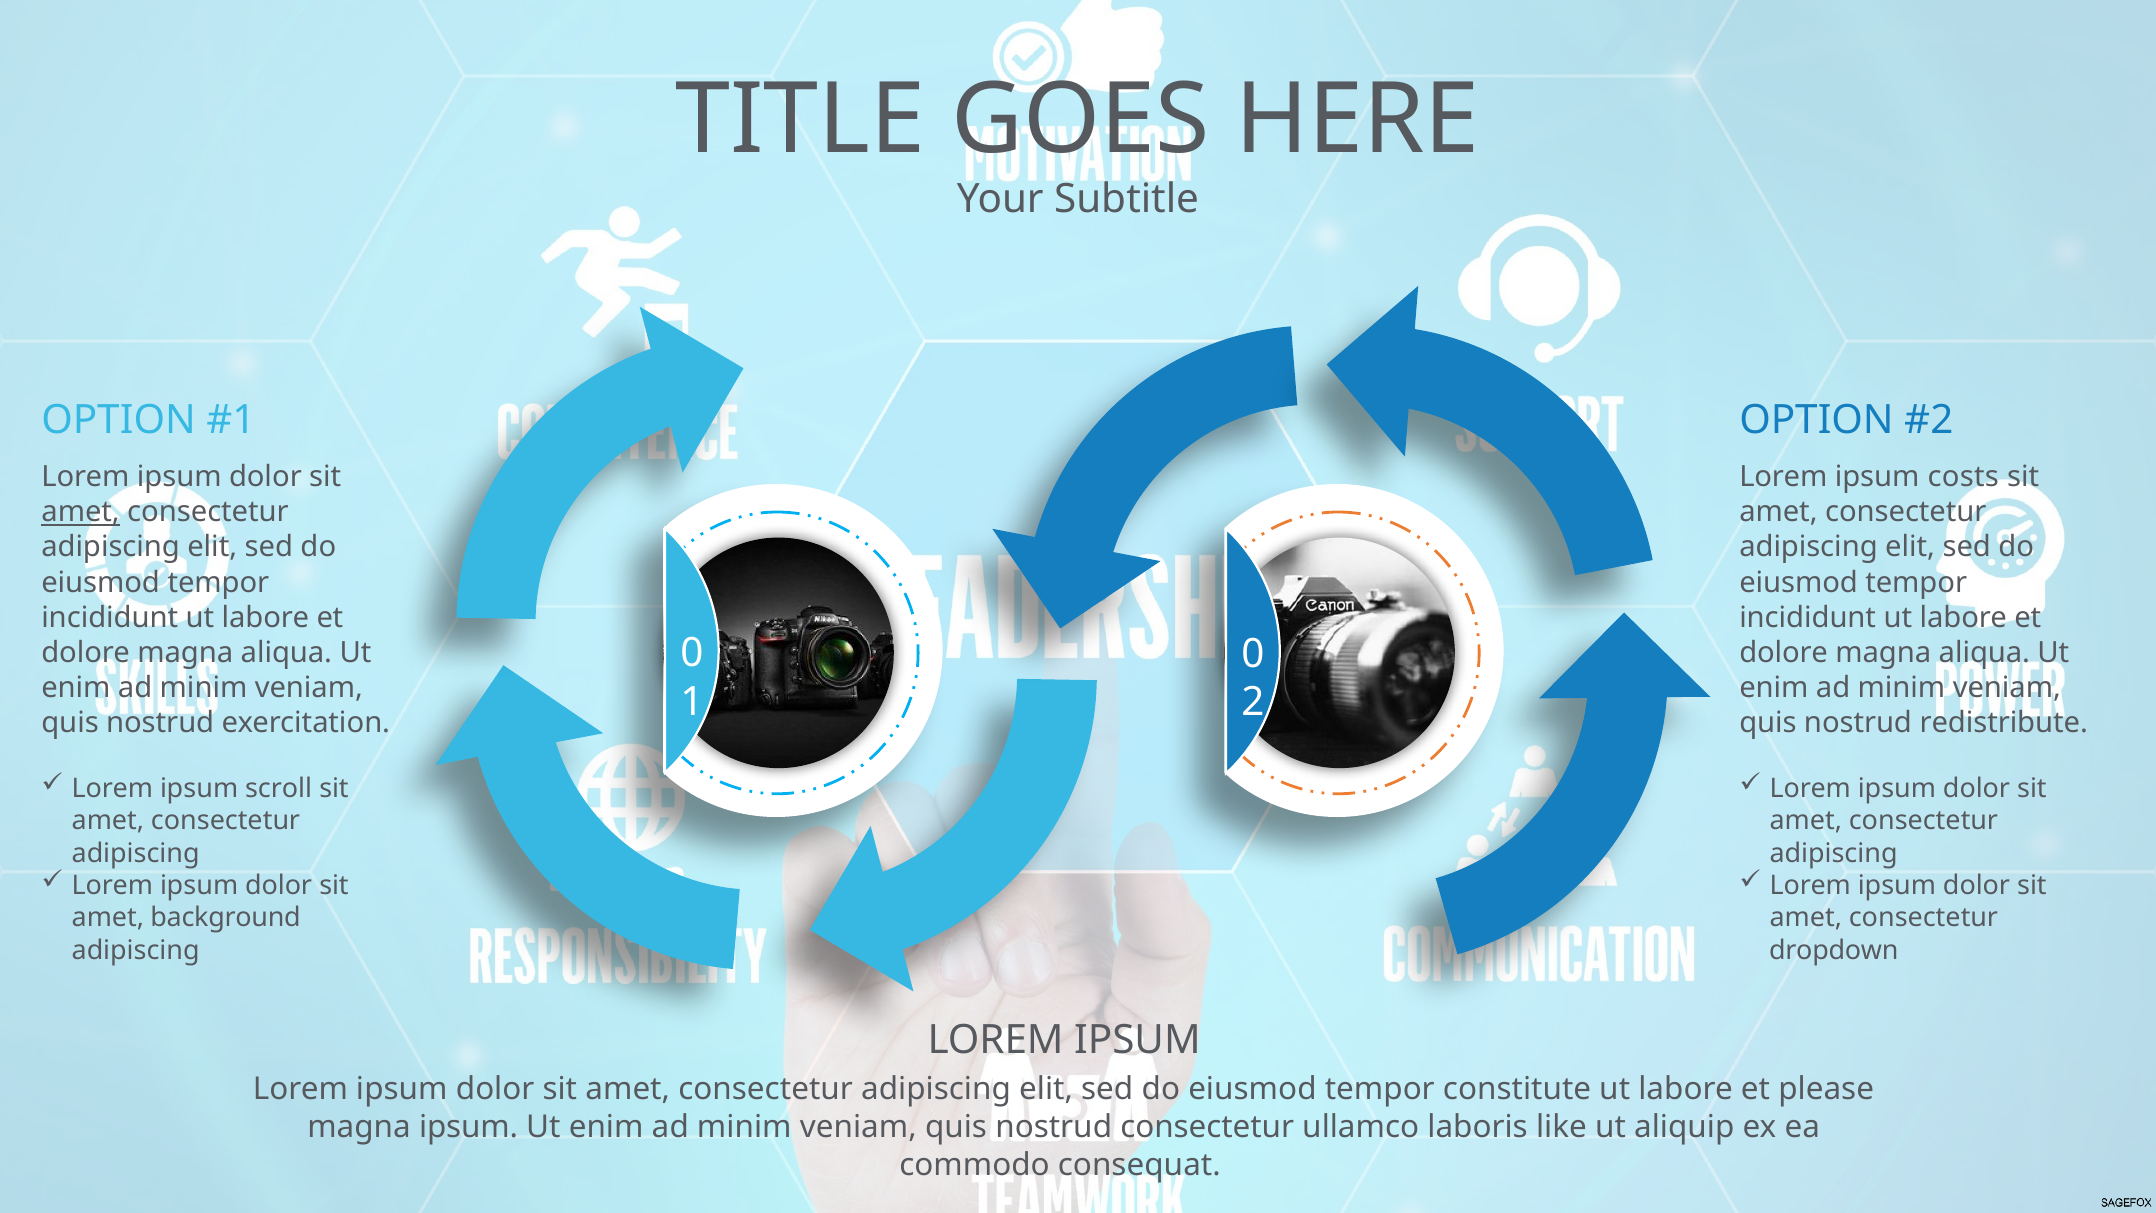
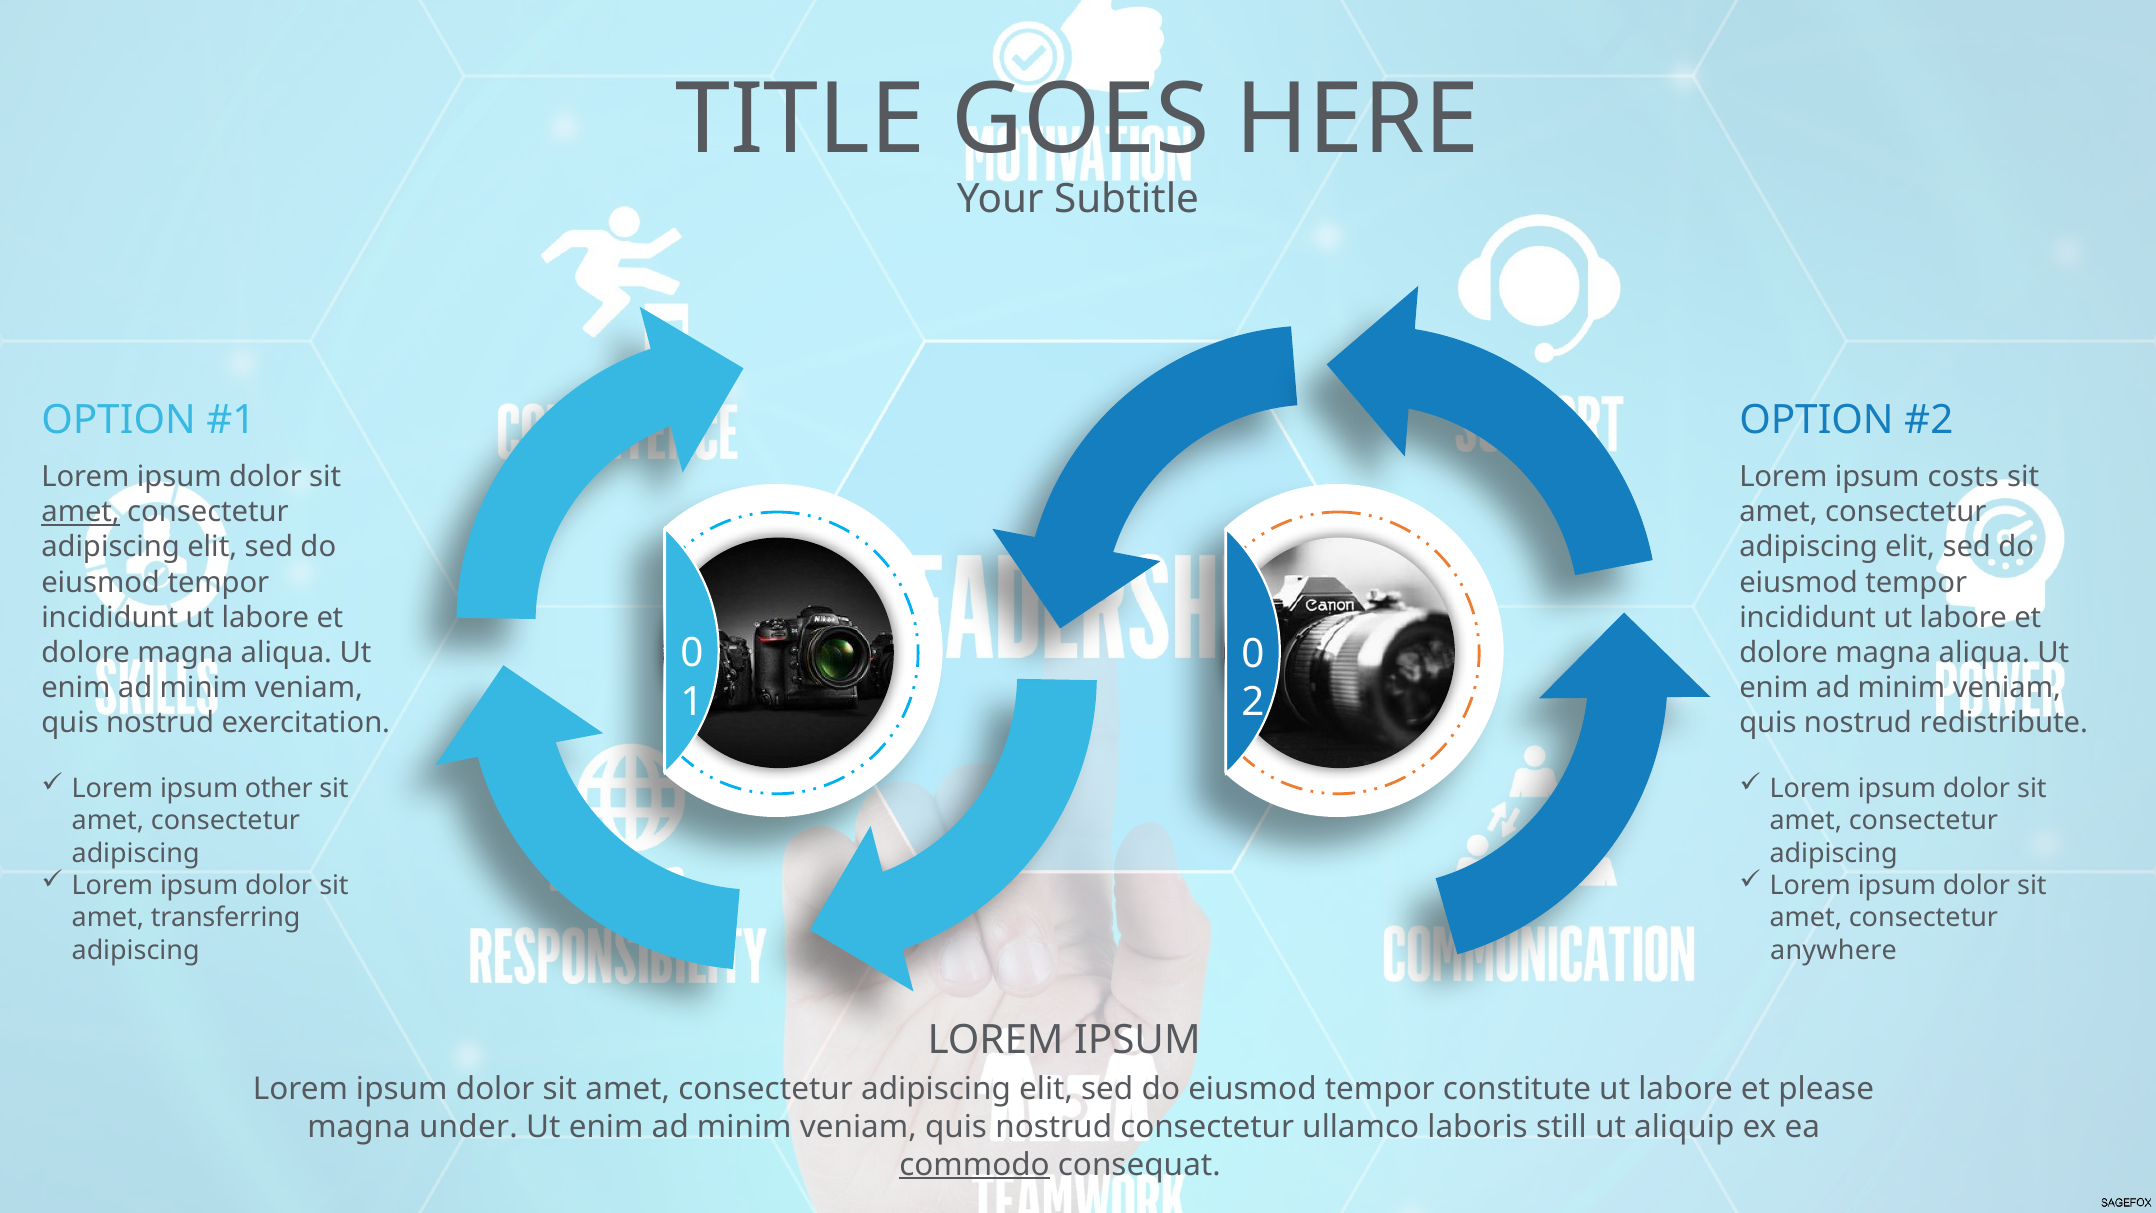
scroll: scroll -> other (279, 788)
background: background -> transferring (226, 918)
dropdown: dropdown -> anywhere (1833, 950)
magna ipsum: ipsum -> under (468, 1127)
like: like -> still (1561, 1127)
commodo underline: none -> present (975, 1165)
